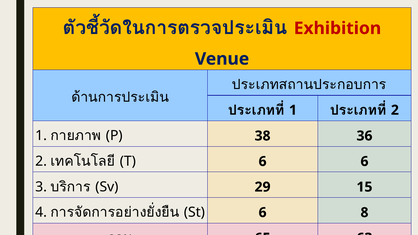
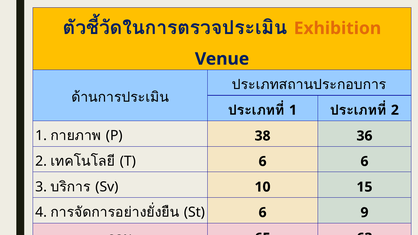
Exhibition colour: red -> orange (337, 28)
29: 29 -> 10 (263, 187)
8: 8 -> 9 (364, 213)
